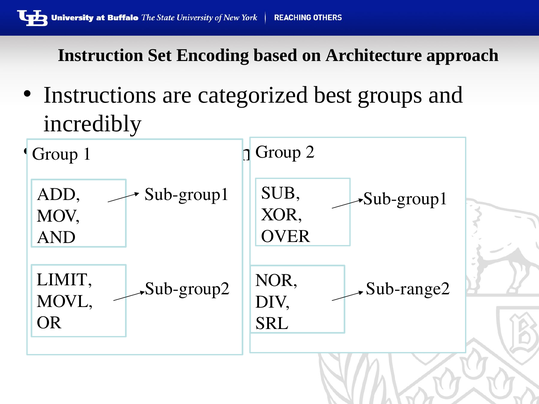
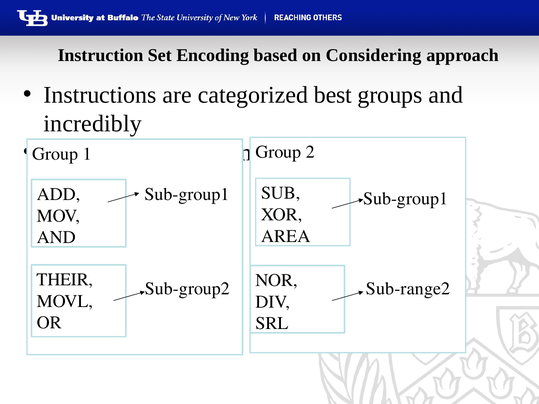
Architecture: Architecture -> Considering (374, 55)
OVER: OVER -> AREA (286, 236)
LIMIT: LIMIT -> THEIR (65, 280)
